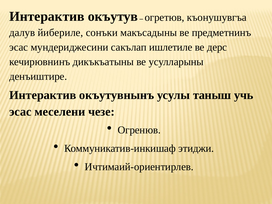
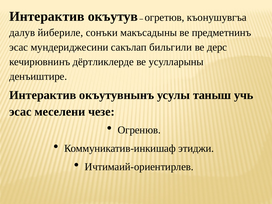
ишлетиле: ишлетиле -> бильгили (171, 47)
дикъкъатыны: дикъкъатыны -> дёртликлерде (103, 62)
